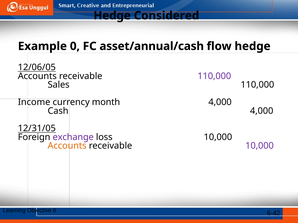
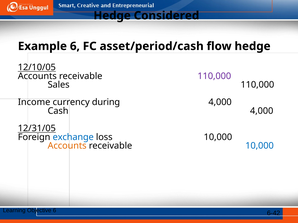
Example 0: 0 -> 6 (75, 46)
asset/annual/cash: asset/annual/cash -> asset/period/cash (152, 46)
12/06/05: 12/06/05 -> 12/10/05 (37, 67)
month: month -> during (106, 102)
exchange colour: purple -> blue (73, 137)
10,000 colour: purple -> blue (260, 146)
